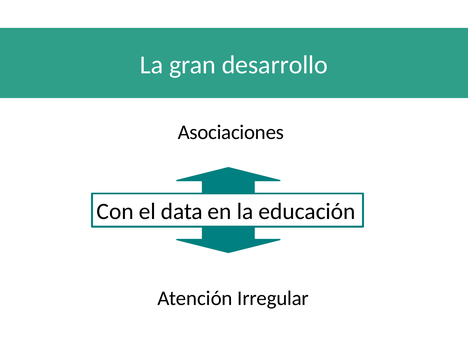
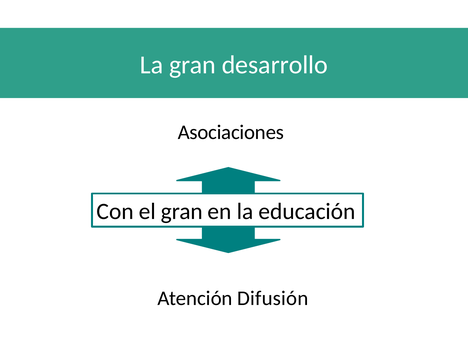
el data: data -> gran (182, 212)
Irregular: Irregular -> Difusión (273, 298)
